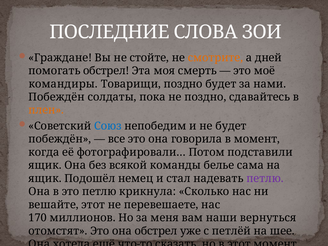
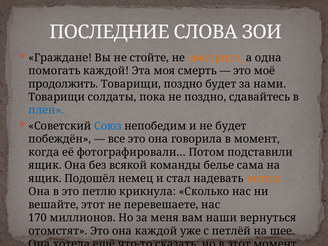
дней: дней -> одна (268, 58)
помогать обстрел: обстрел -> каждой (106, 71)
командиры: командиры -> продолжить (63, 84)
Побеждён: Побеждён -> Товарищи (57, 97)
плен colour: orange -> blue (46, 110)
петлю colour: purple -> orange (265, 178)
она обстрел: обстрел -> каждой (156, 231)
